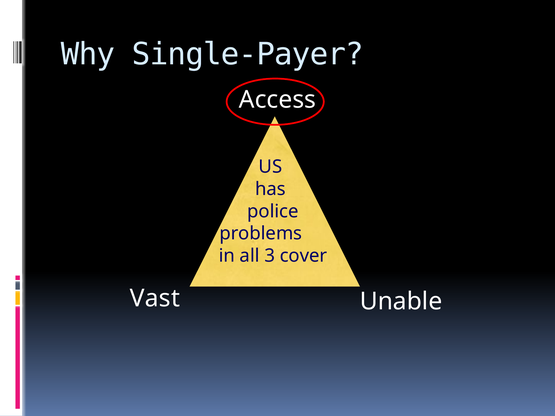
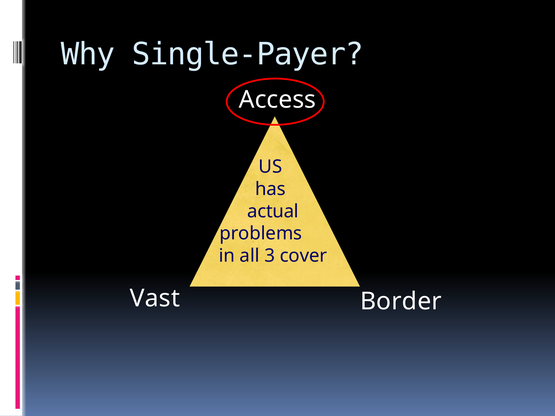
police: police -> actual (273, 211)
Unable: Unable -> Border (401, 301)
